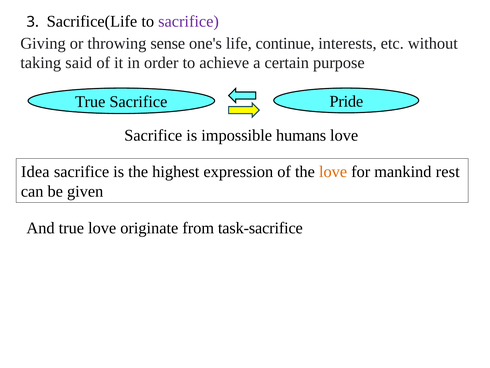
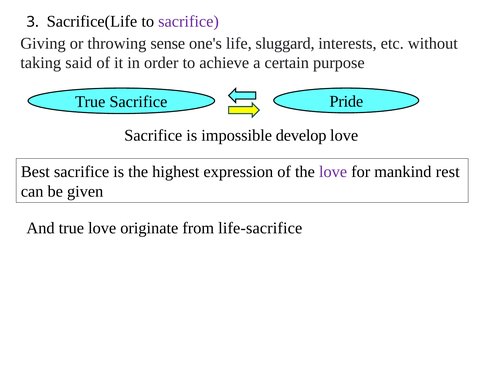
continue: continue -> sluggard (285, 43)
humans: humans -> develop (301, 135)
Idea: Idea -> Best (35, 172)
love colour: orange -> purple (333, 172)
task-sacrifice: task-sacrifice -> life-sacrifice (260, 228)
